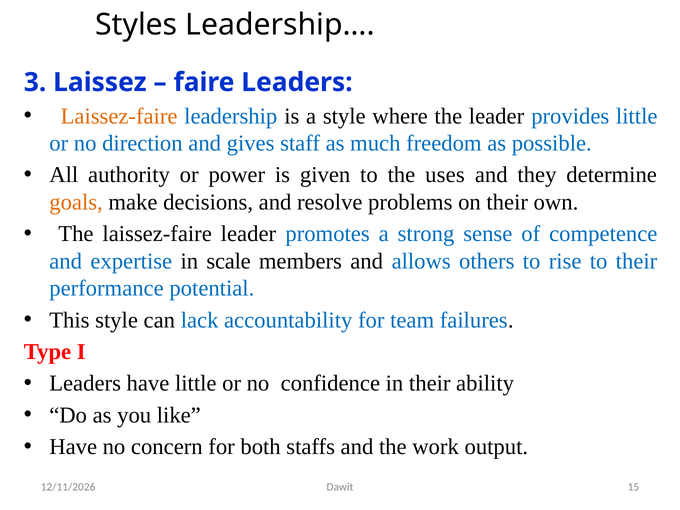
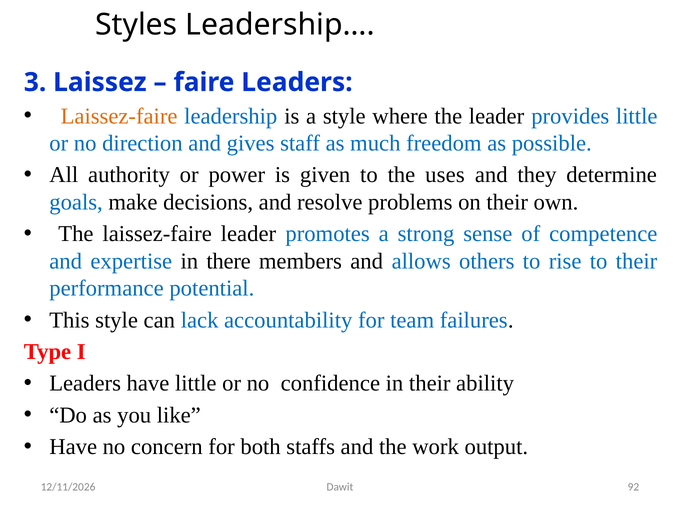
goals colour: orange -> blue (76, 202)
scale: scale -> there (229, 261)
15: 15 -> 92 (633, 487)
